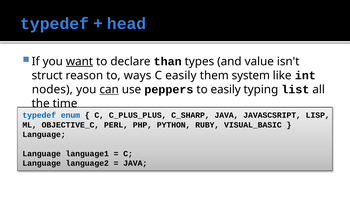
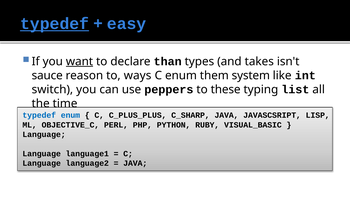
typedef underline: none -> present (55, 24)
head: head -> easy (127, 24)
value: value -> takes (259, 61)
struct: struct -> sauce (47, 75)
C easily: easily -> enum (181, 75)
nodes: nodes -> switch (52, 89)
can underline: present -> none (109, 89)
to easily: easily -> these (226, 89)
